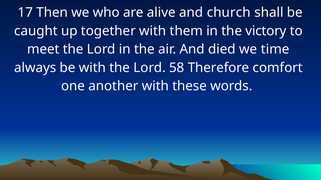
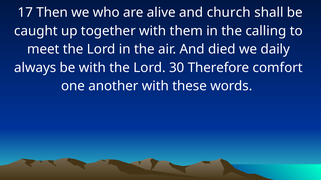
victory: victory -> calling (266, 31)
time: time -> daily (275, 49)
58: 58 -> 30 (177, 68)
